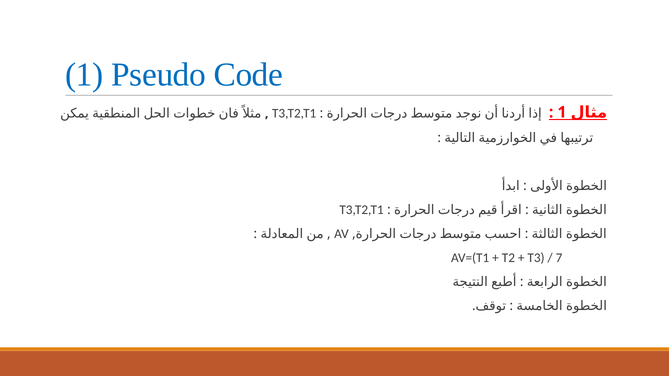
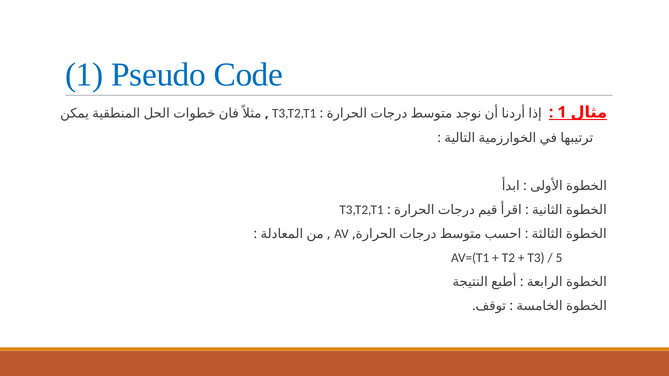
7: 7 -> 5 (559, 258)
